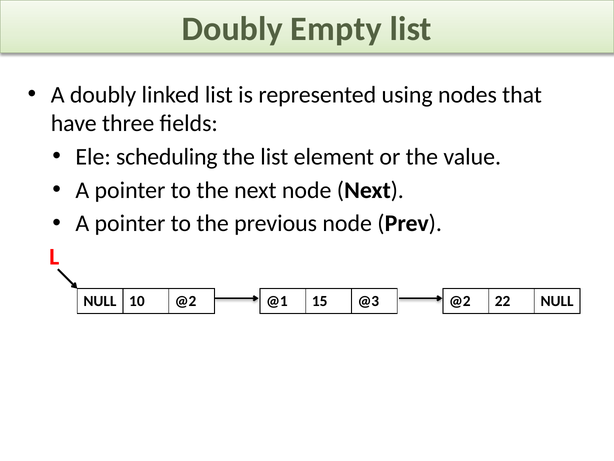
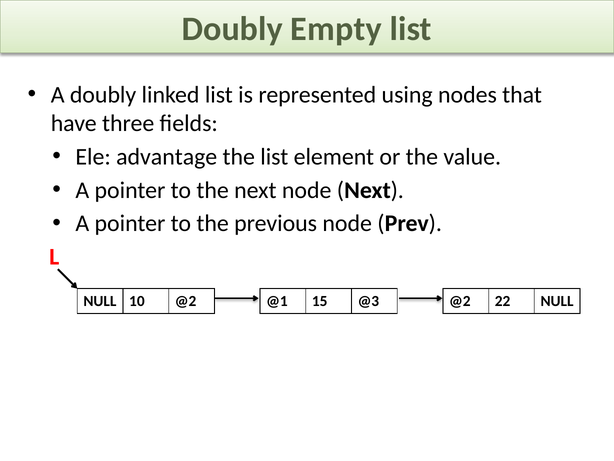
scheduling: scheduling -> advantage (167, 157)
